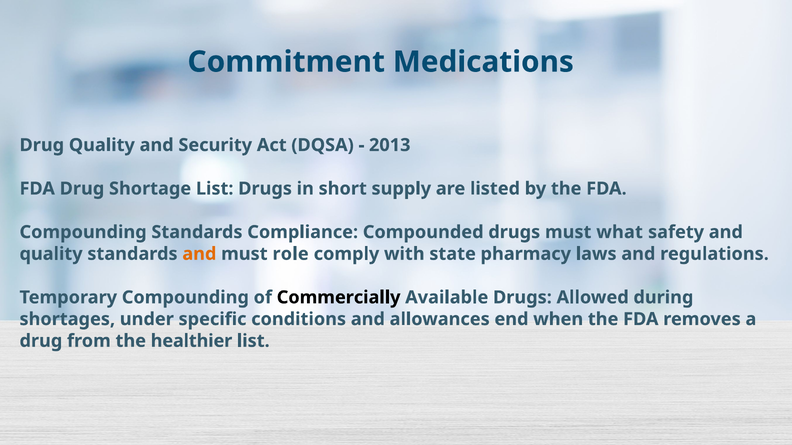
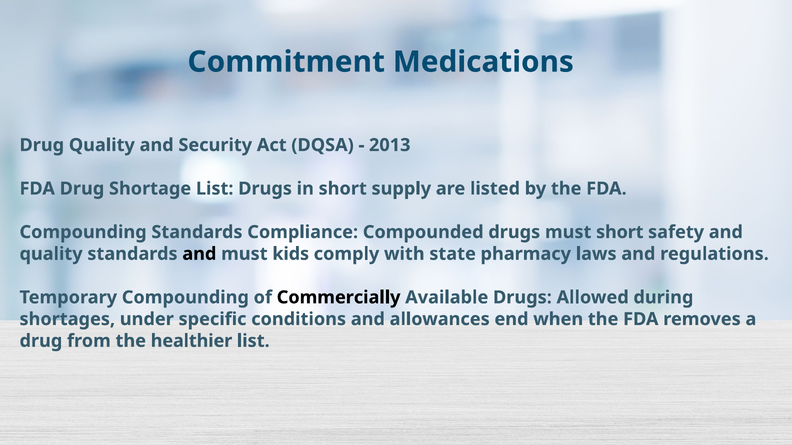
must what: what -> short (620, 232)
and colour: orange -> black (199, 254)
role: role -> kids (291, 254)
